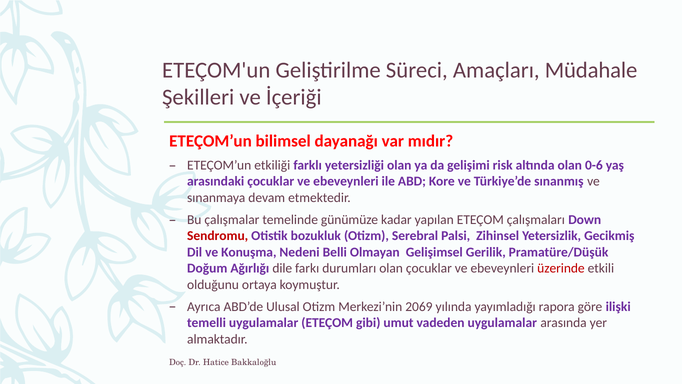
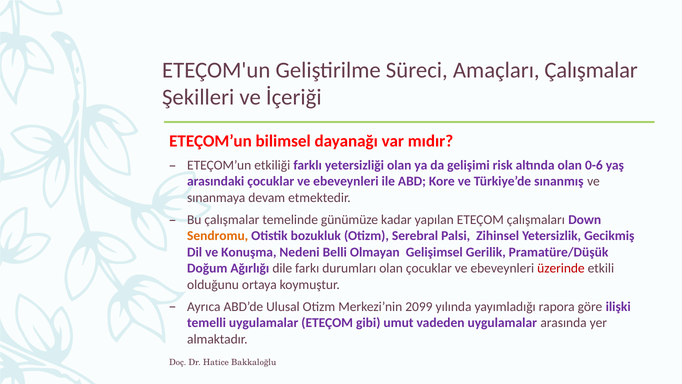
Amaçları Müdahale: Müdahale -> Çalışmalar (591, 70)
Sendromu colour: red -> orange (218, 236)
2069: 2069 -> 2099 (419, 306)
